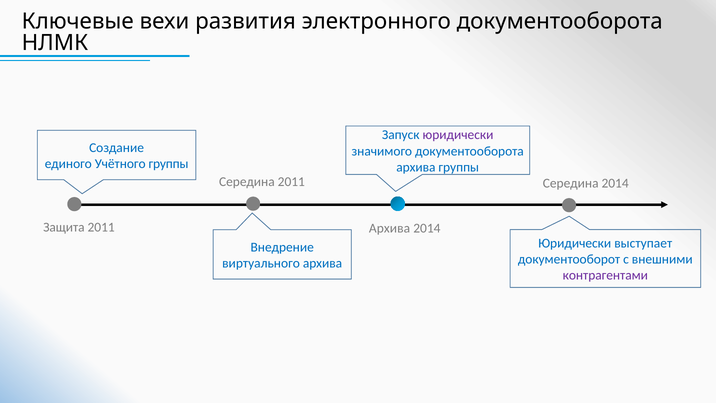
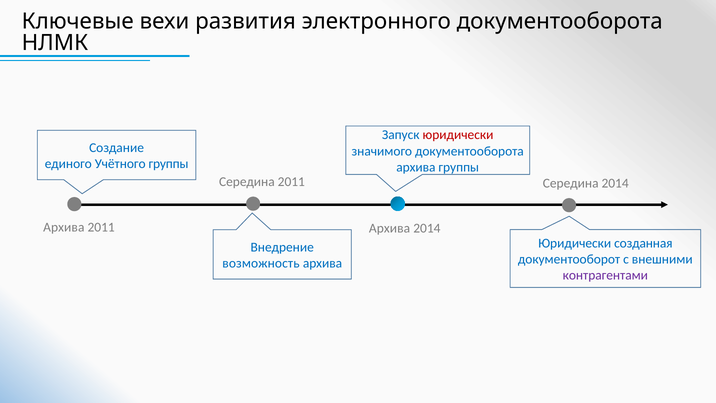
юридически colour: purple -> red (458, 135)
Защита: Защита -> Архива (64, 227)
выступает: выступает -> созданная (643, 243)
виртуального: виртуального -> возможность (261, 263)
